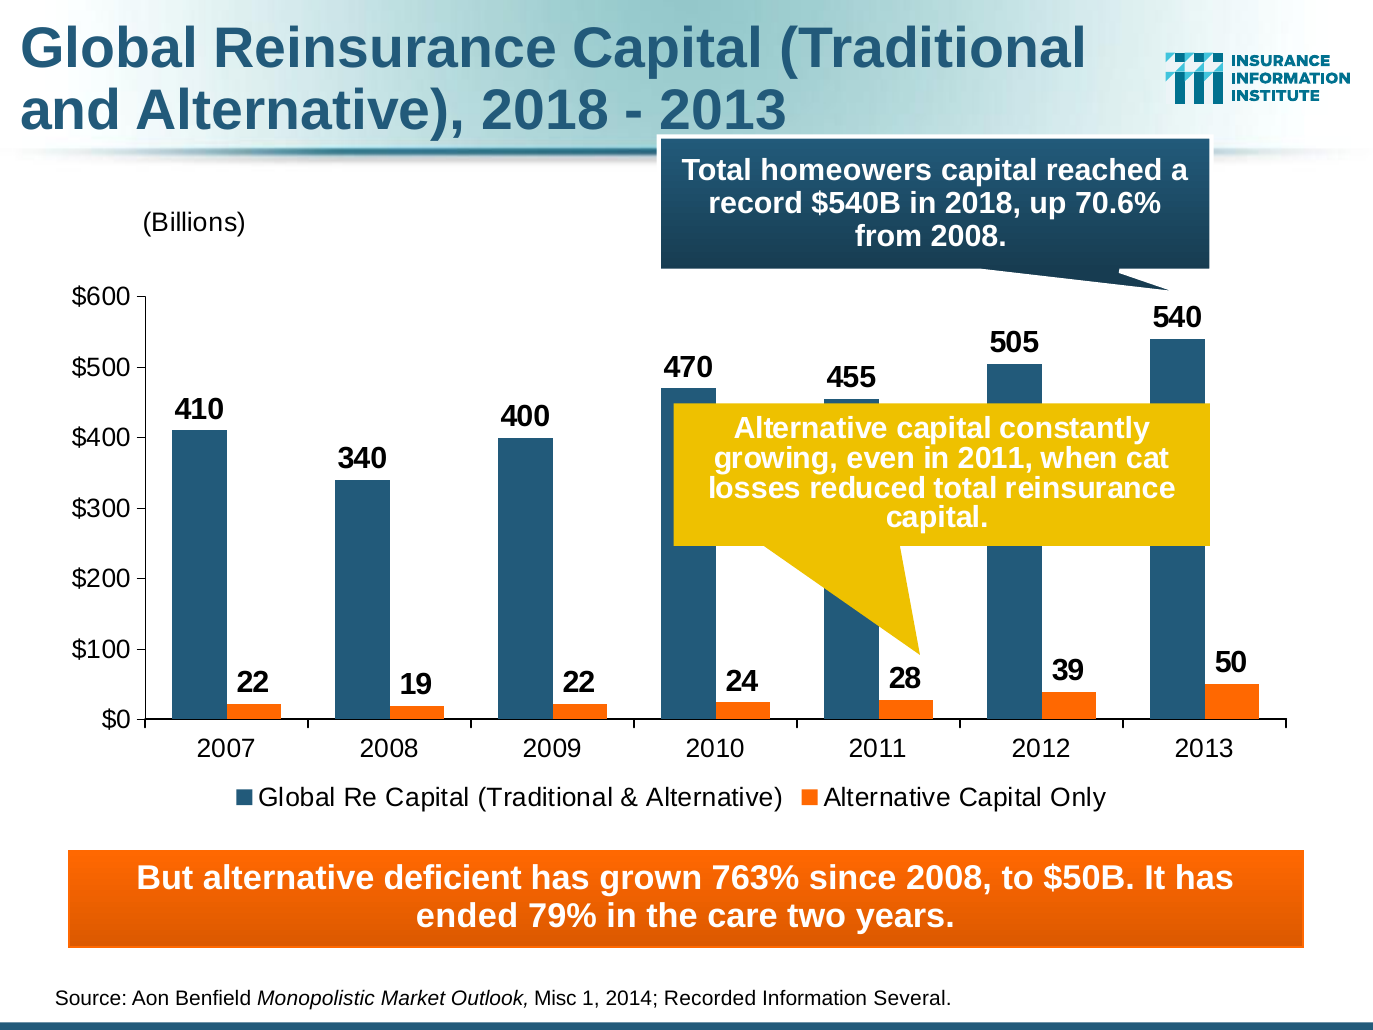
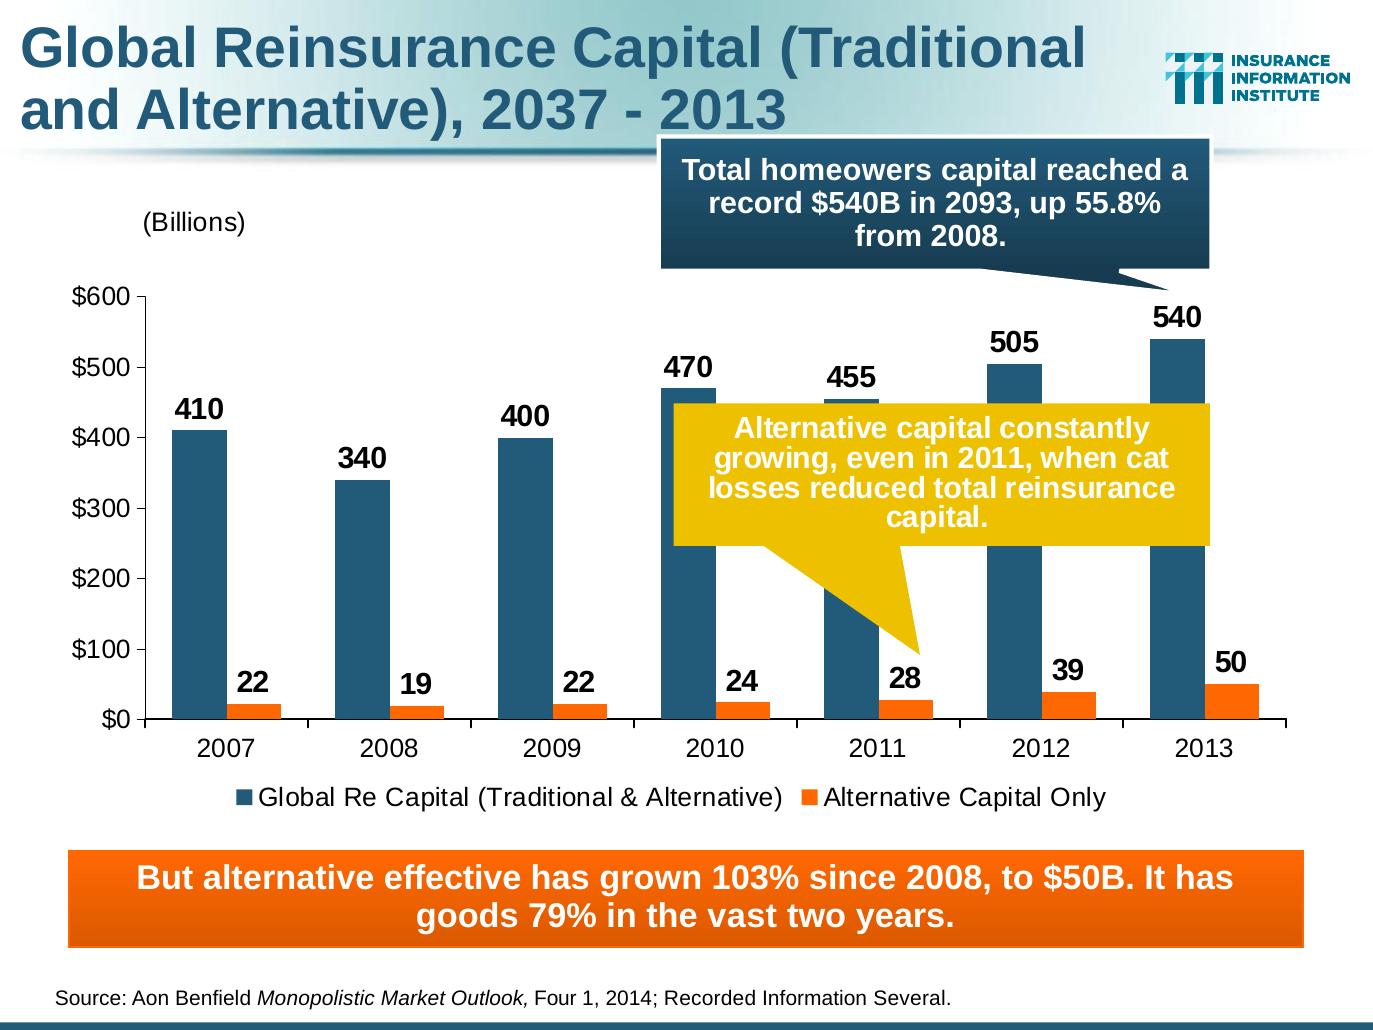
Alternative 2018: 2018 -> 2037 (545, 111)
in 2018: 2018 -> 2093 (983, 203)
70.6%: 70.6% -> 55.8% (1118, 203)
deficient: deficient -> effective (453, 878)
763%: 763% -> 103% (756, 878)
ended: ended -> goods (467, 915)
care: care -> vast (742, 915)
Misc: Misc -> Four (555, 998)
